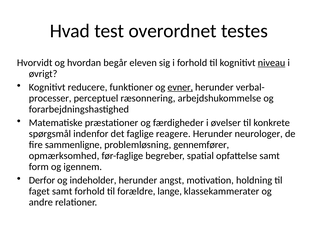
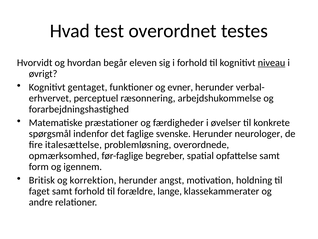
reducere: reducere -> gentaget (88, 87)
evner underline: present -> none (180, 87)
processer: processer -> erhvervet (50, 98)
reagere: reagere -> svenske (173, 133)
sammenligne: sammenligne -> italesættelse (73, 144)
gennemfører: gennemfører -> overordnede (201, 144)
Derfor: Derfor -> Britisk (42, 180)
indeholder: indeholder -> korrektion (93, 180)
